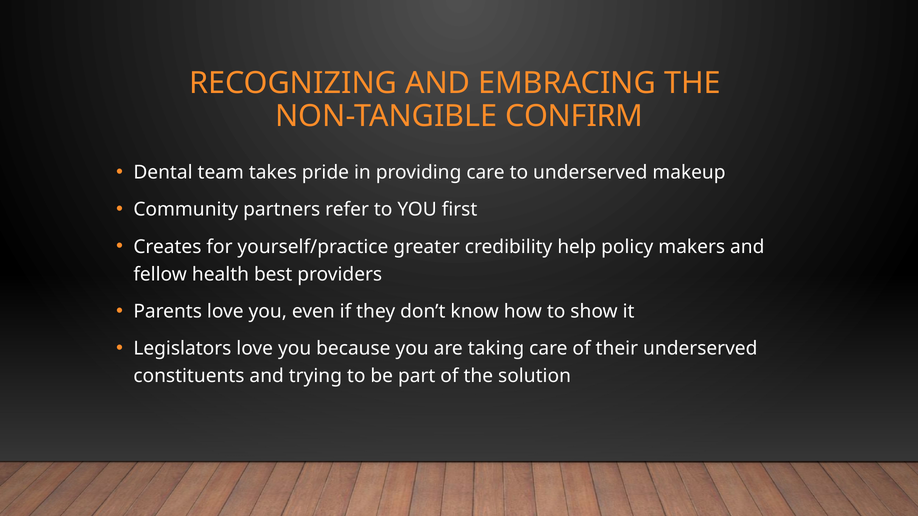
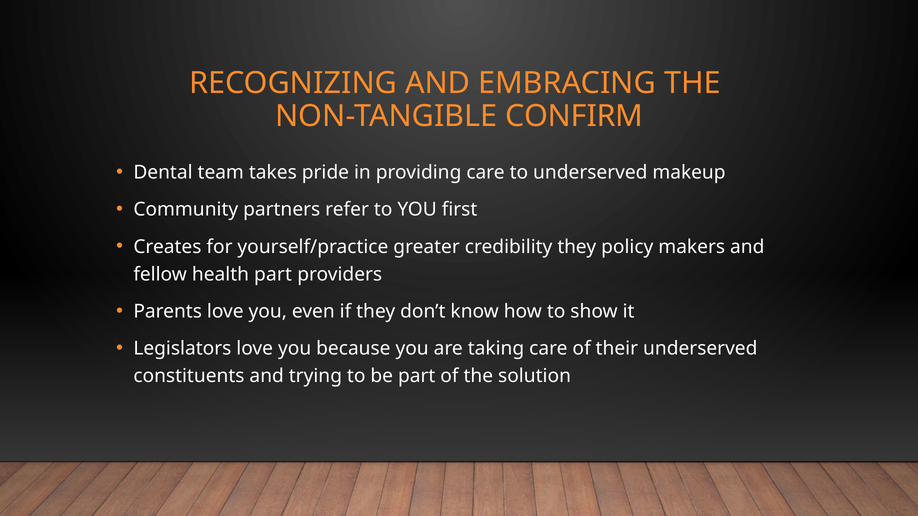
credibility help: help -> they (577, 247)
health best: best -> part (273, 274)
